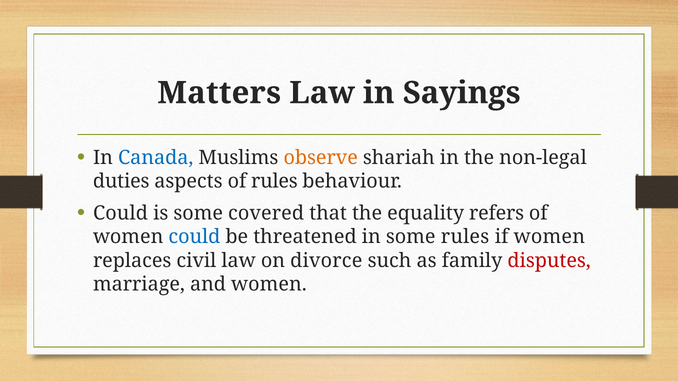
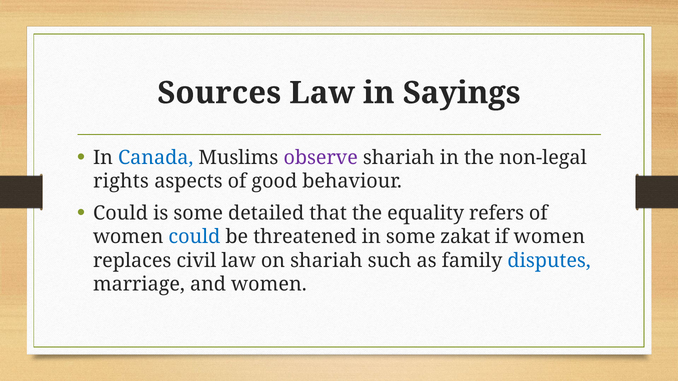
Matters: Matters -> Sources (219, 93)
observe colour: orange -> purple (321, 158)
duties: duties -> rights (121, 182)
of rules: rules -> good (274, 182)
covered: covered -> detailed (266, 214)
some rules: rules -> zakat (465, 237)
on divorce: divorce -> shariah (326, 261)
disputes colour: red -> blue (549, 261)
